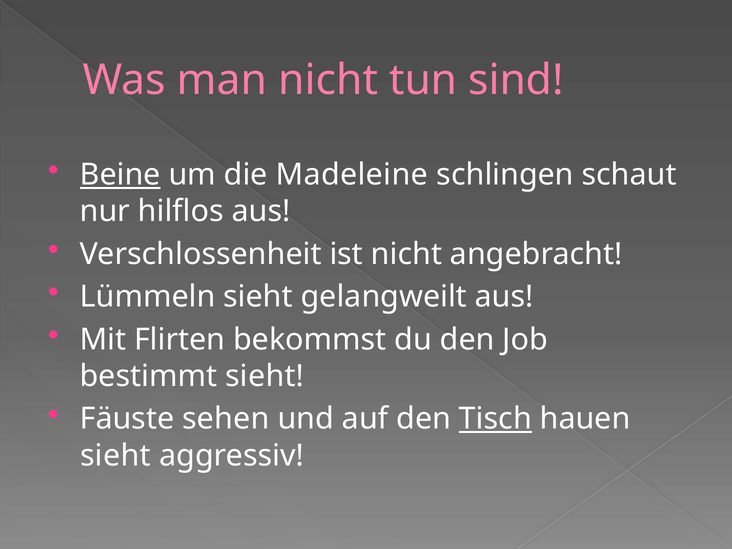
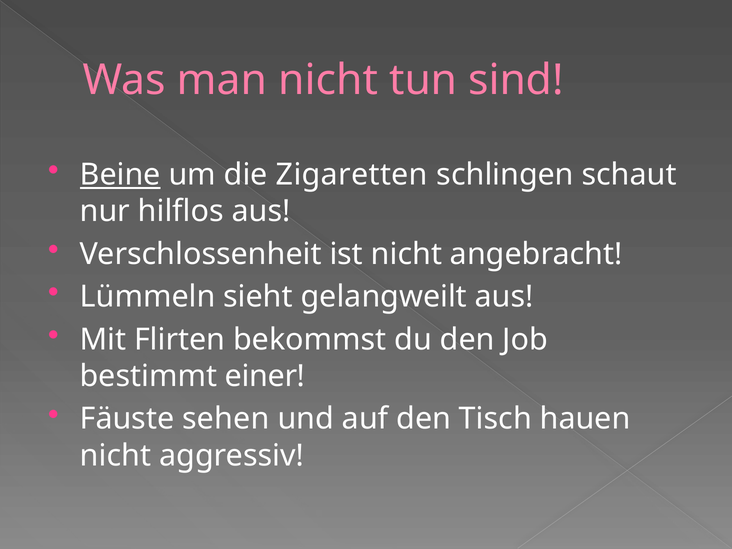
Madeleine: Madeleine -> Zigaretten (352, 175)
bestimmt sieht: sieht -> einer (265, 376)
Tisch underline: present -> none (495, 419)
sieht: sieht -> nicht (116, 455)
